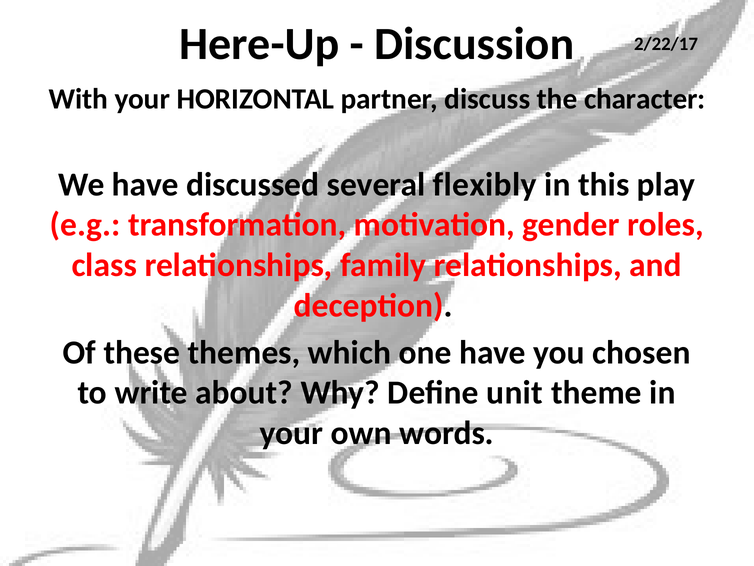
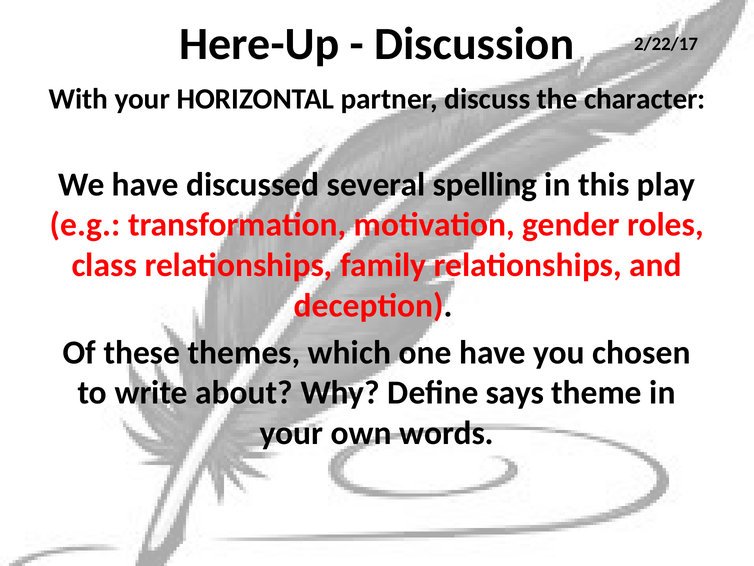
flexibly: flexibly -> spelling (485, 184)
unit: unit -> says (515, 392)
